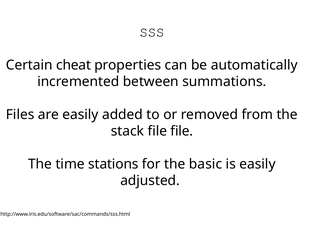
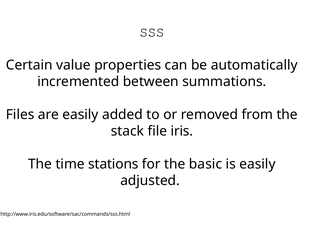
cheat: cheat -> value (73, 65)
file file: file -> iris (182, 131)
